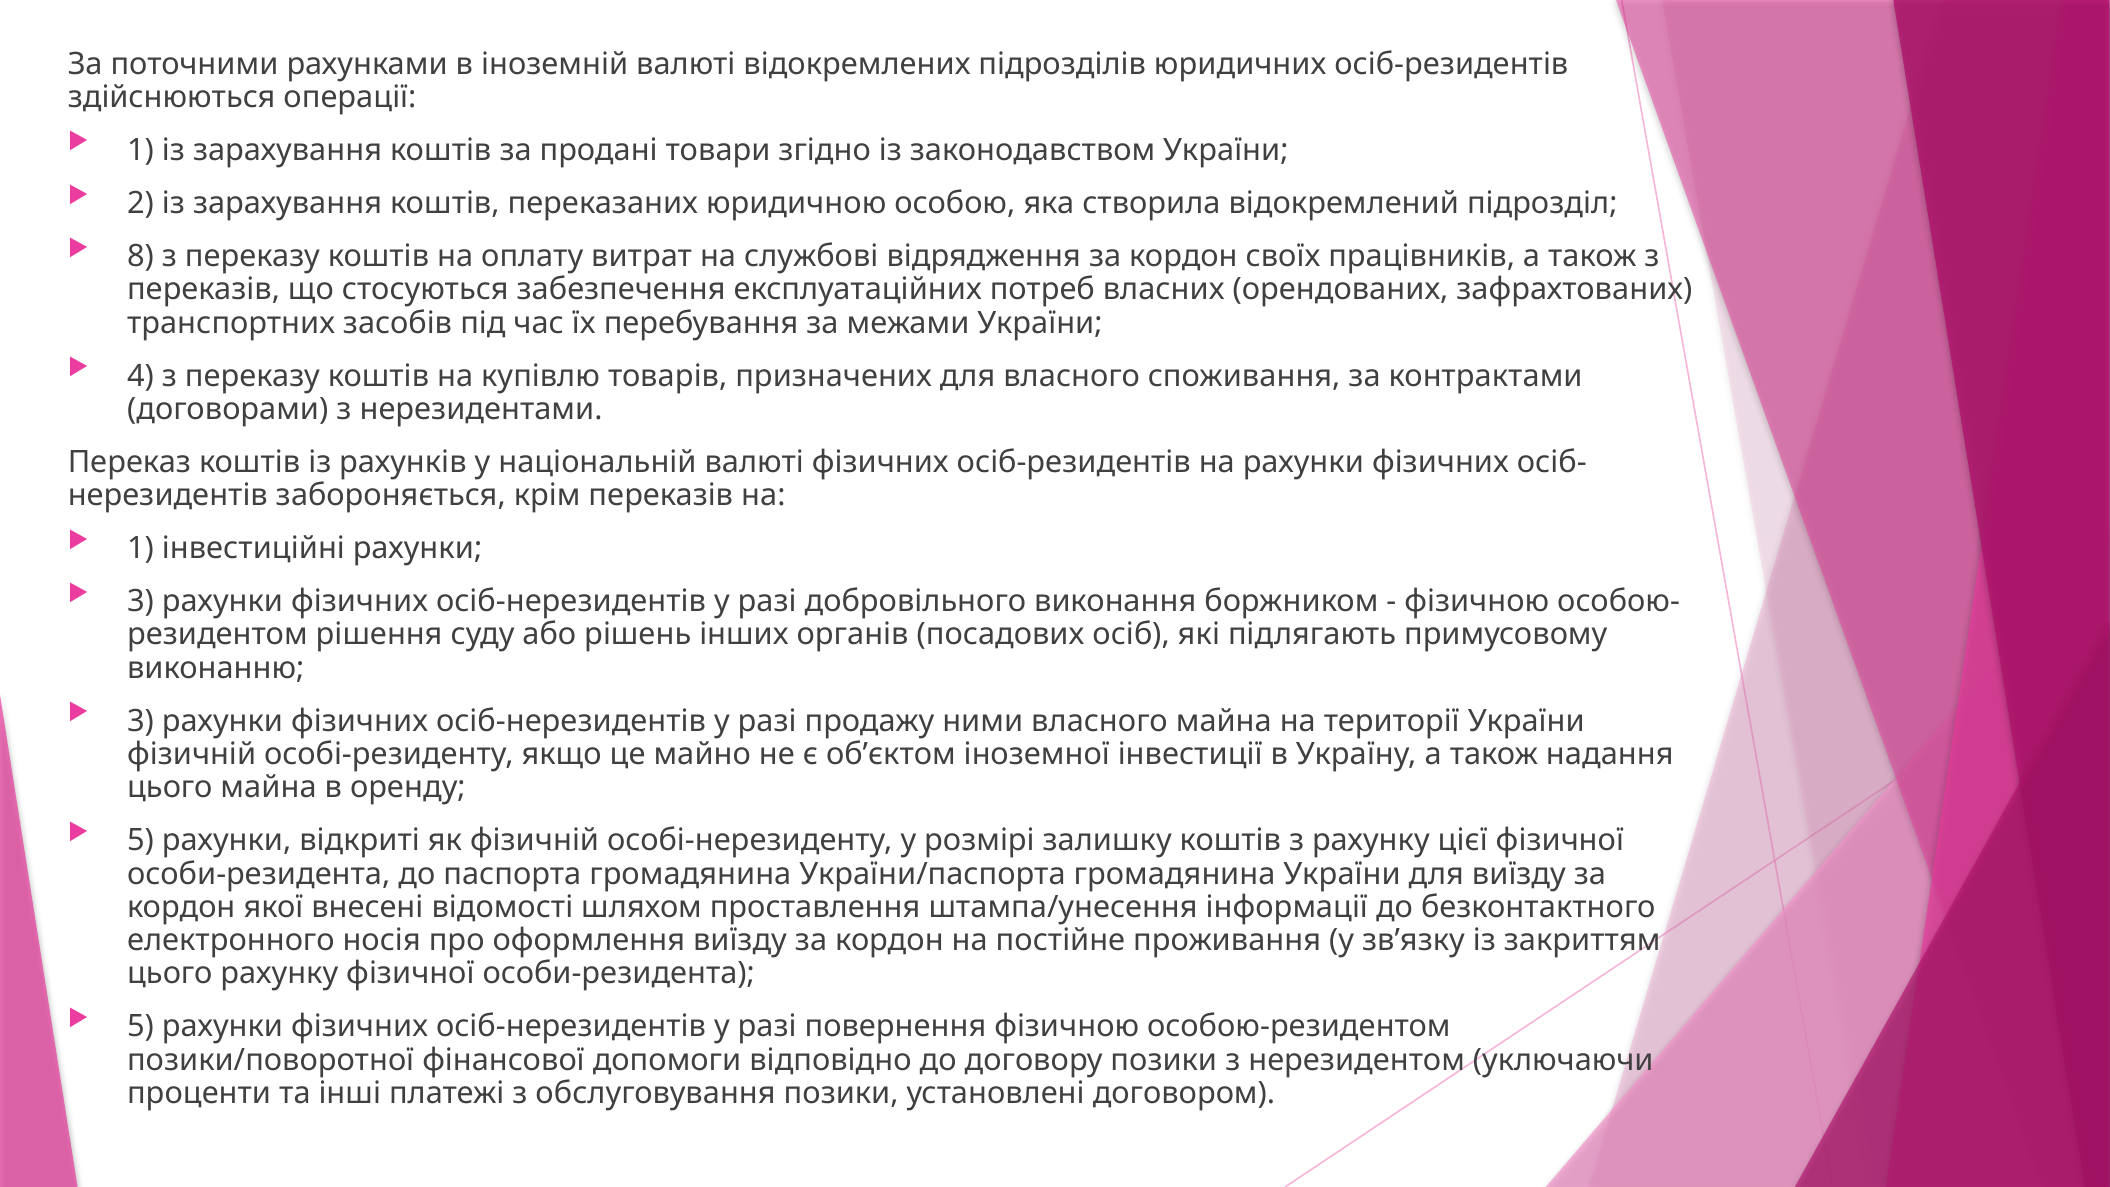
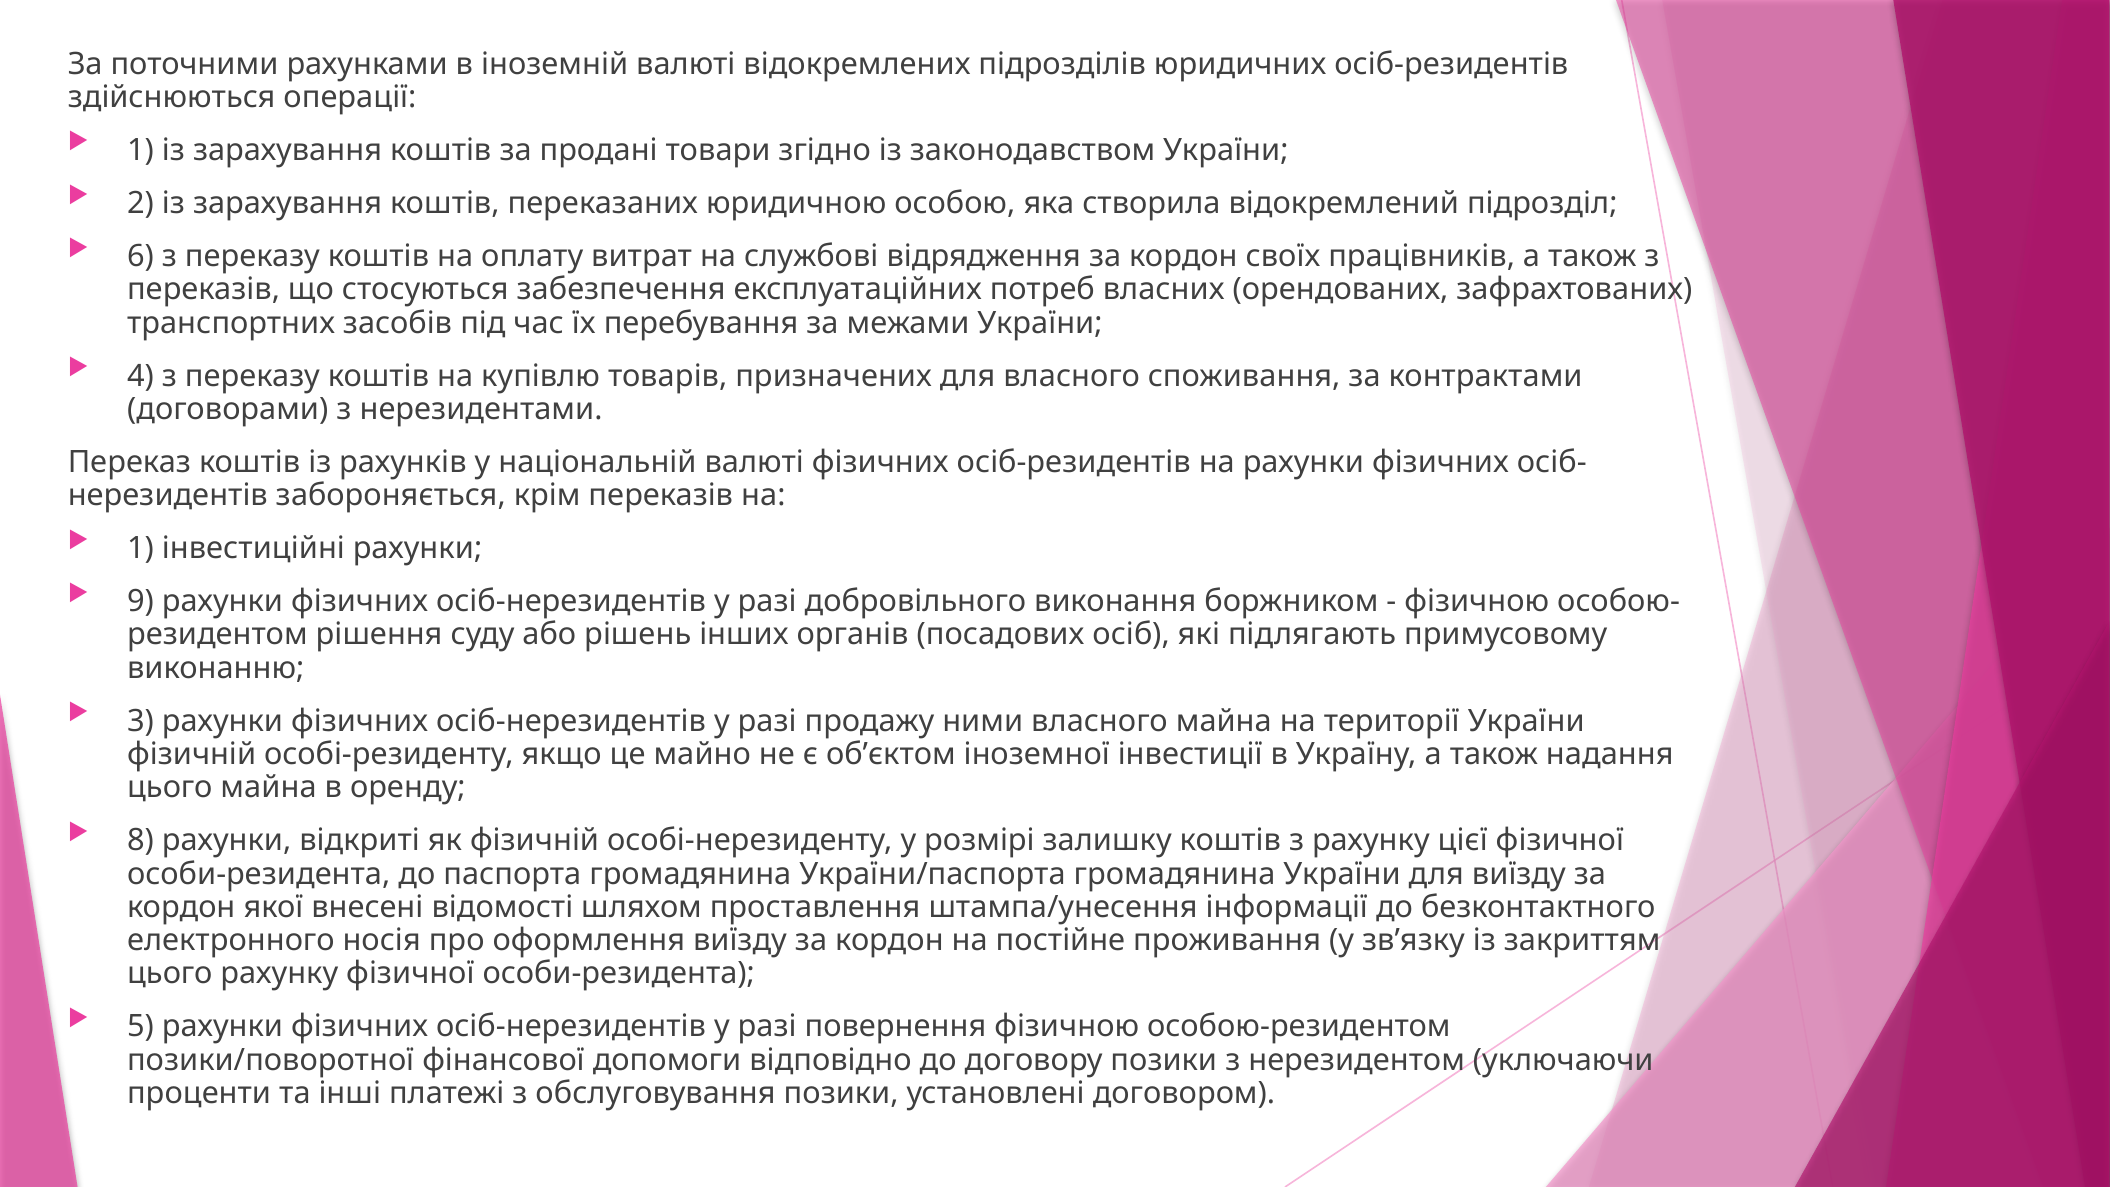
8: 8 -> 6 (141, 256)
3: 3 -> 9 (141, 601)
5: 5 -> 8 (141, 841)
